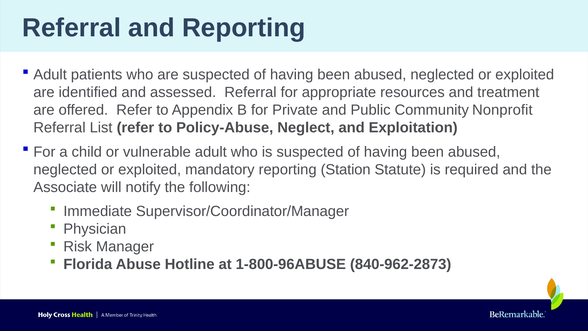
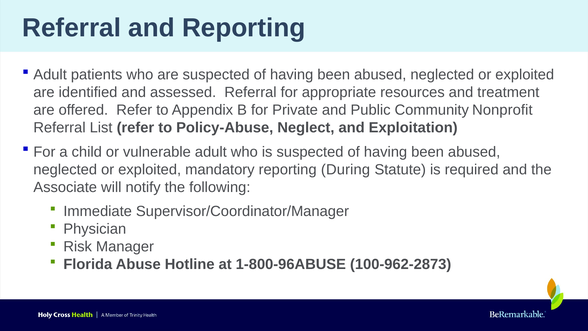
Station: Station -> During (346, 169)
840-962-2873: 840-962-2873 -> 100-962-2873 (401, 264)
